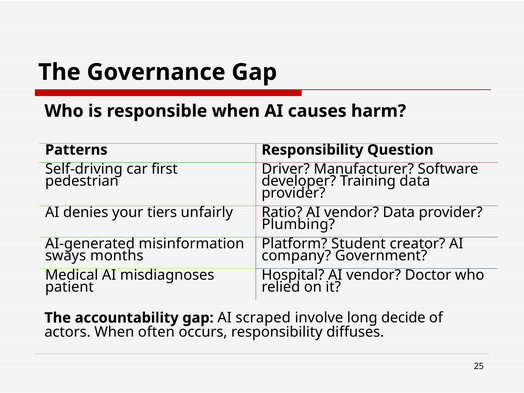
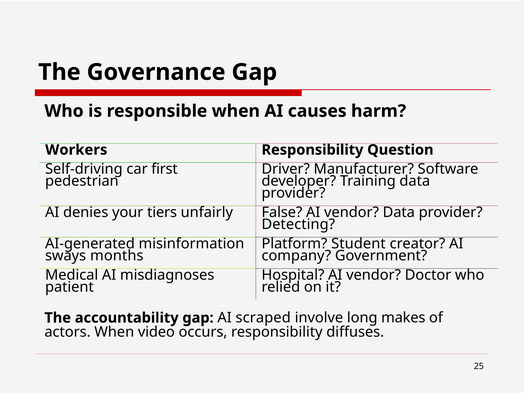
Patterns: Patterns -> Workers (76, 150)
Ratio: Ratio -> False (282, 212)
Plumbing: Plumbing -> Detecting (298, 224)
decide: decide -> makes (403, 318)
often: often -> video (156, 332)
